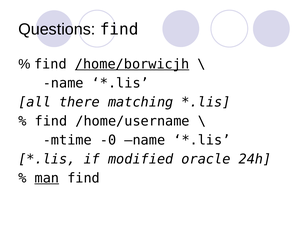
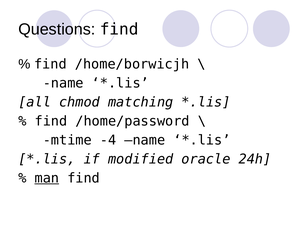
/home/borwicjh underline: present -> none (132, 64)
there: there -> chmod (79, 102)
/home/username: /home/username -> /home/password (133, 121)
-0: -0 -> -4 (108, 140)
